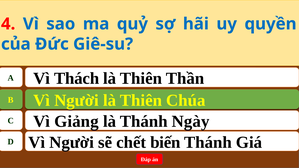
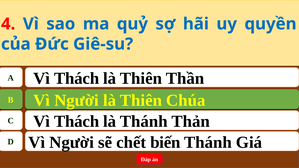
C Vì Giảng: Giảng -> Thách (77, 121)
Ngày: Ngày -> Thản (191, 121)
